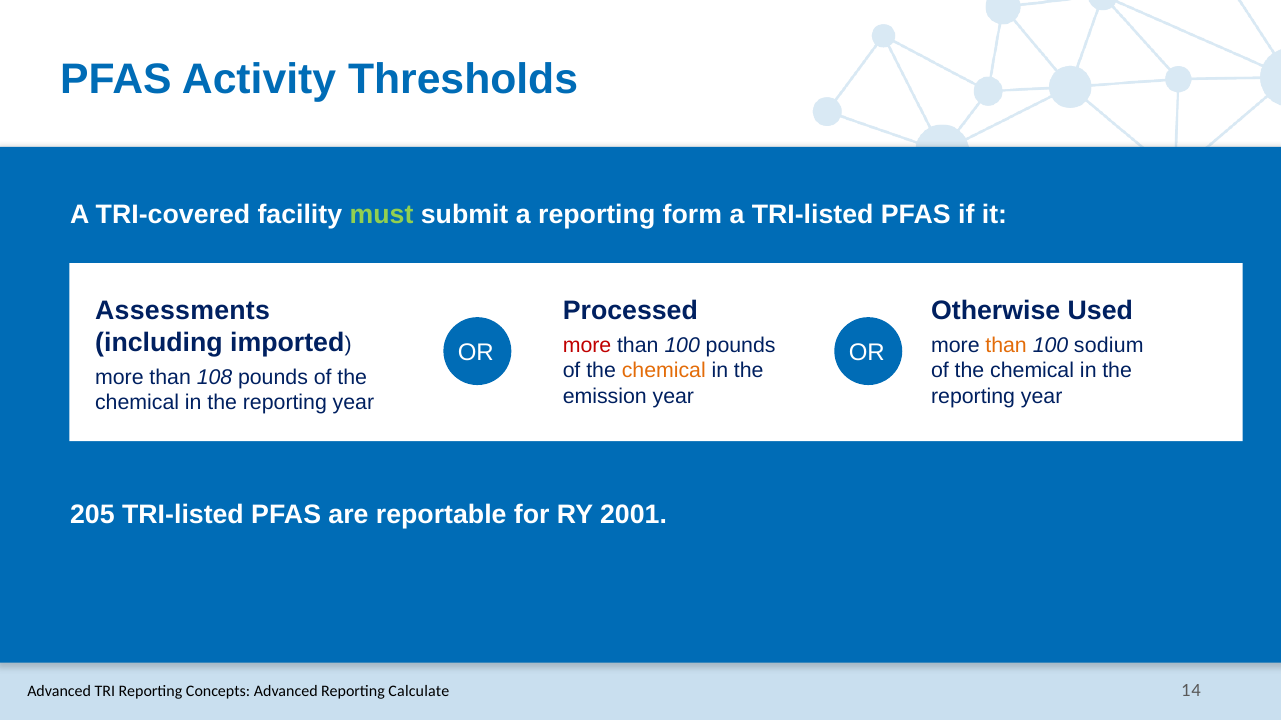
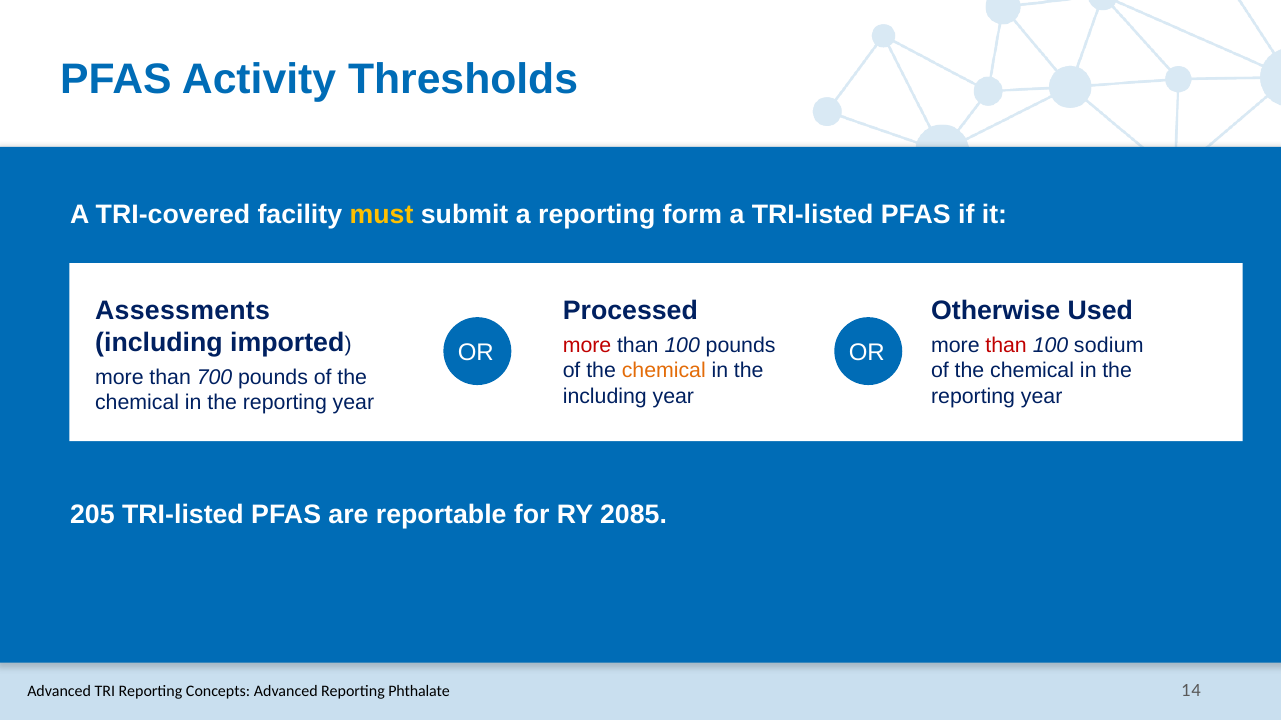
must colour: light green -> yellow (381, 214)
than colour: orange -> red (1006, 346)
108: 108 -> 700 (215, 378)
emission: emission -> including (605, 397)
2001: 2001 -> 2085 (634, 515)
Calculate: Calculate -> Phthalate (419, 692)
